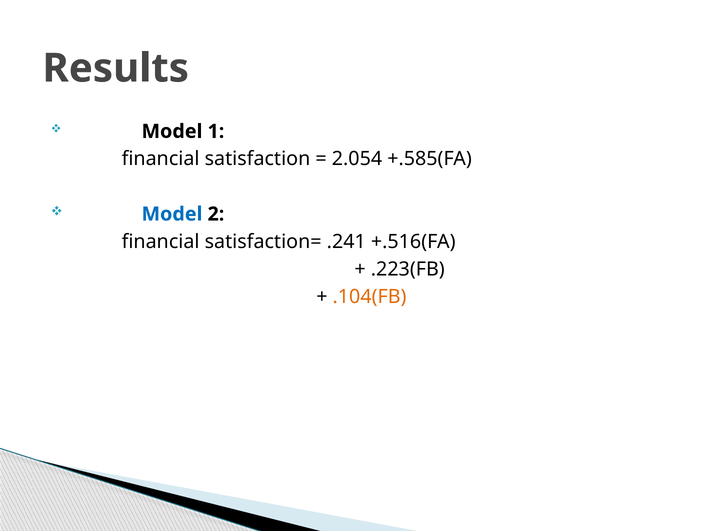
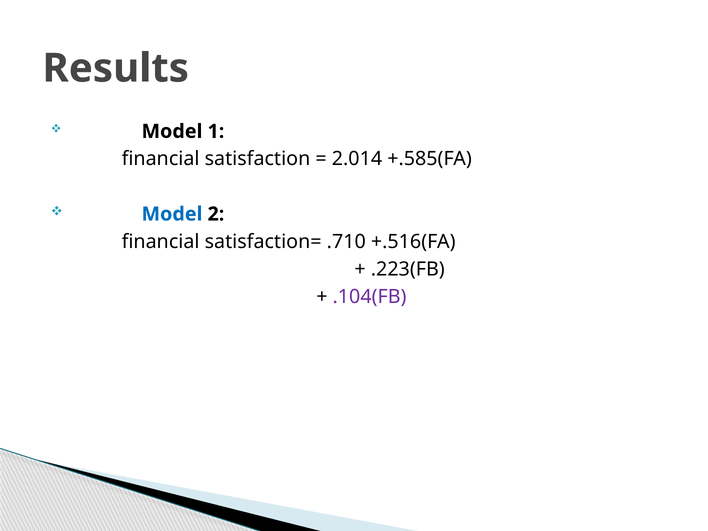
2.054: 2.054 -> 2.014 (357, 159)
.241: .241 -> .710 (346, 242)
.104(FB colour: orange -> purple (370, 297)
